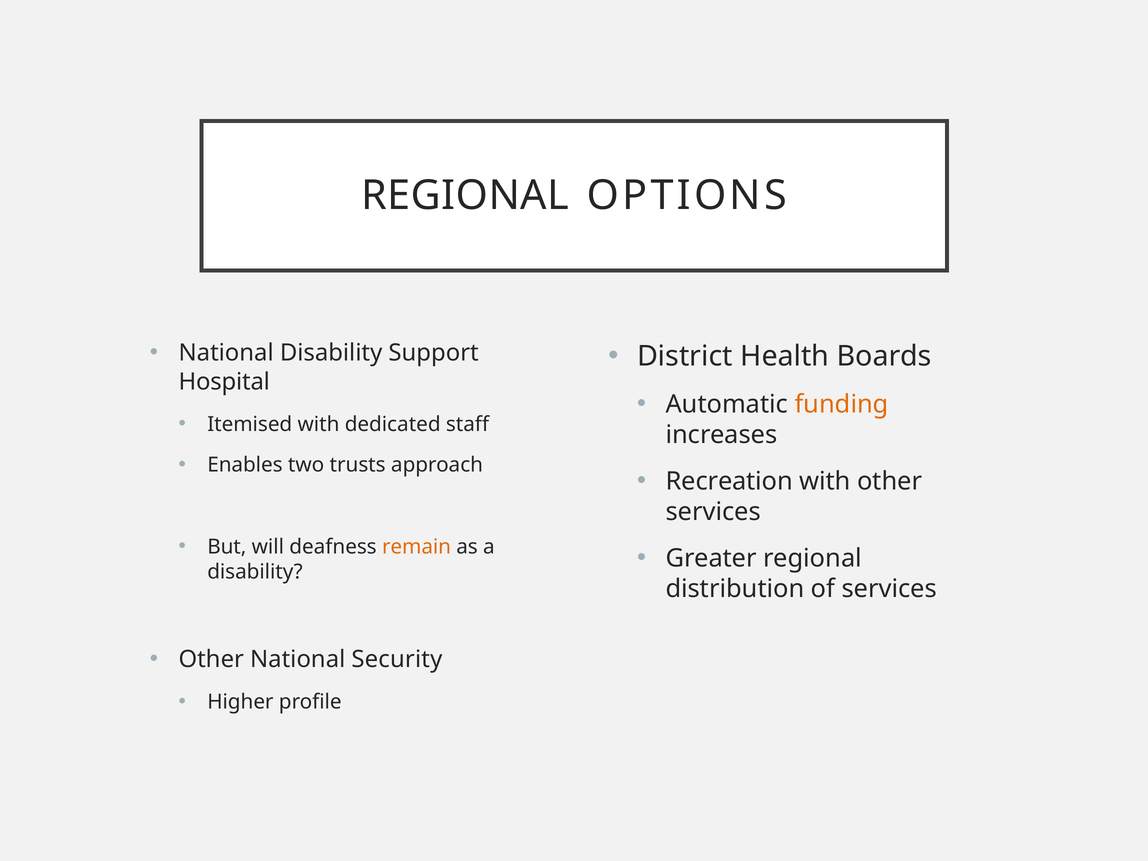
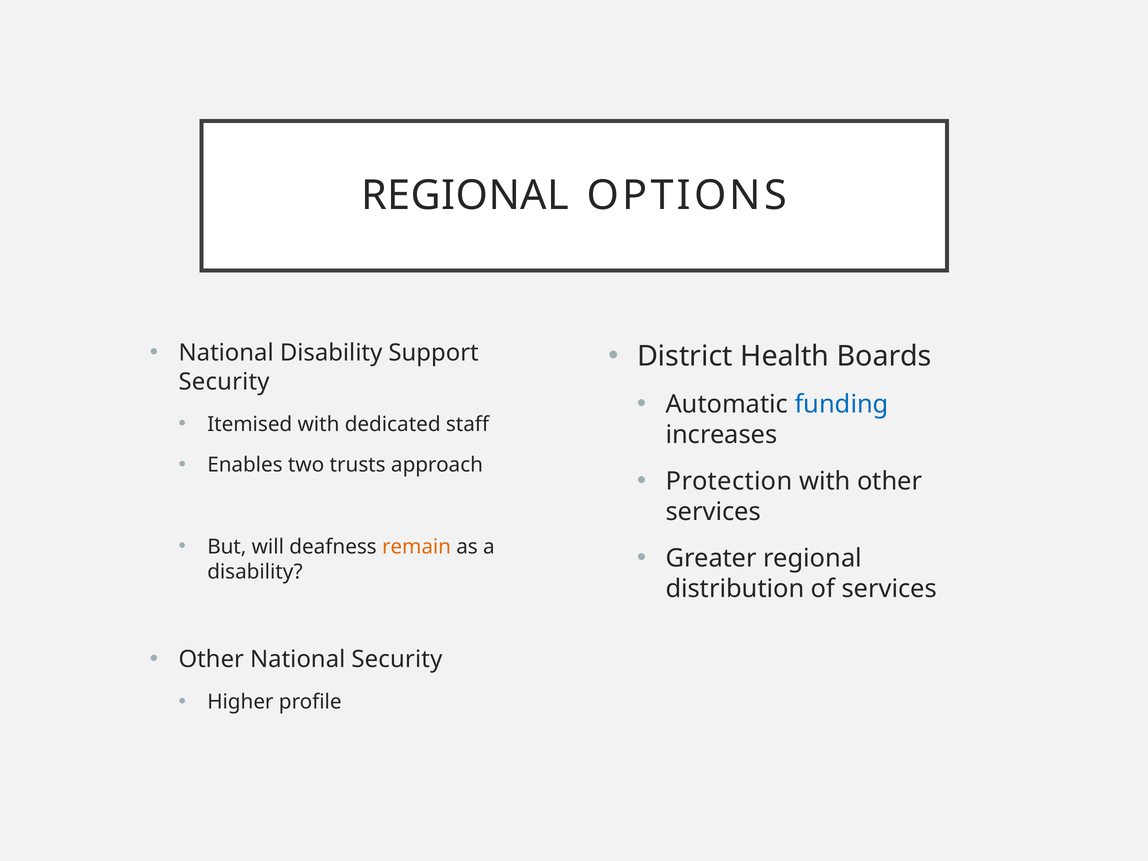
Hospital: Hospital -> Security (224, 382)
funding colour: orange -> blue (842, 404)
Recreation: Recreation -> Protection (729, 481)
